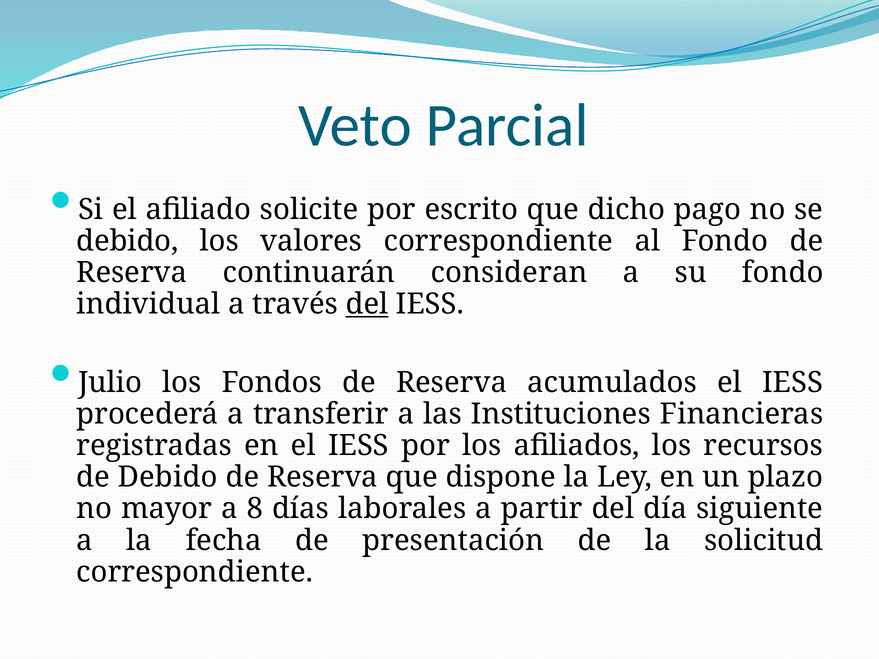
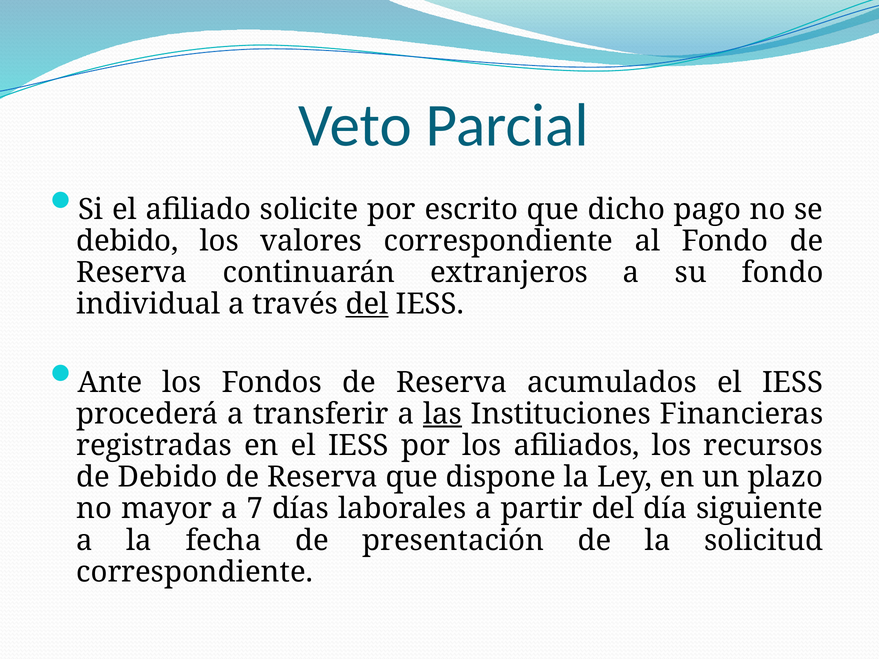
consideran: consideran -> extranjeros (509, 273)
Julio: Julio -> Ante (110, 382)
las underline: none -> present (443, 414)
8: 8 -> 7 (255, 509)
